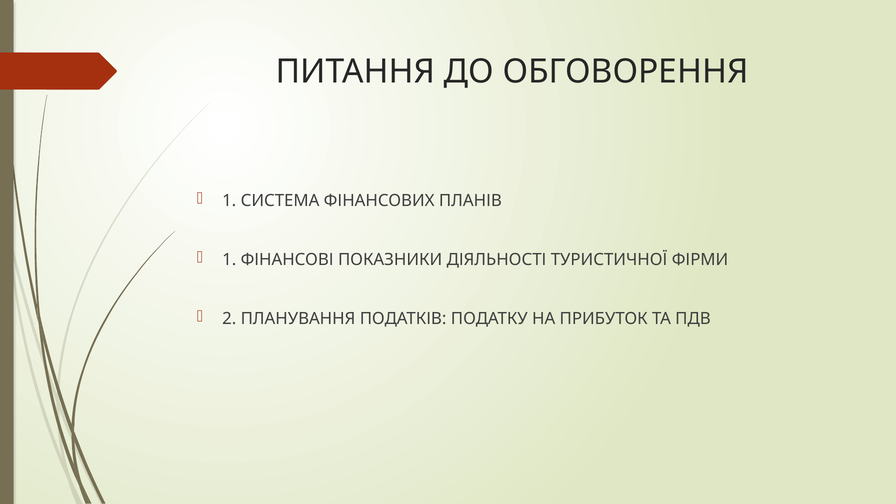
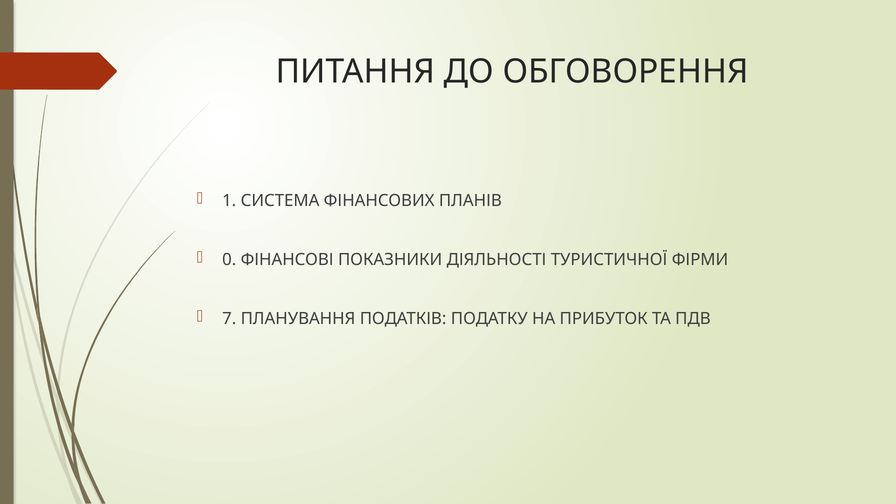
1: 1 -> 0 (229, 260)
2: 2 -> 7 (229, 319)
